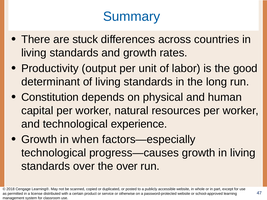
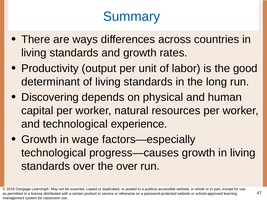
stuck: stuck -> ways (85, 40)
Constitution: Constitution -> Discovering (50, 97)
when: when -> wage (85, 140)
